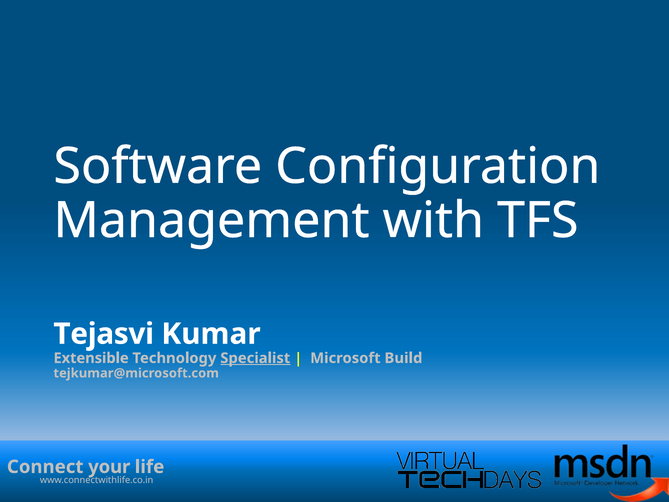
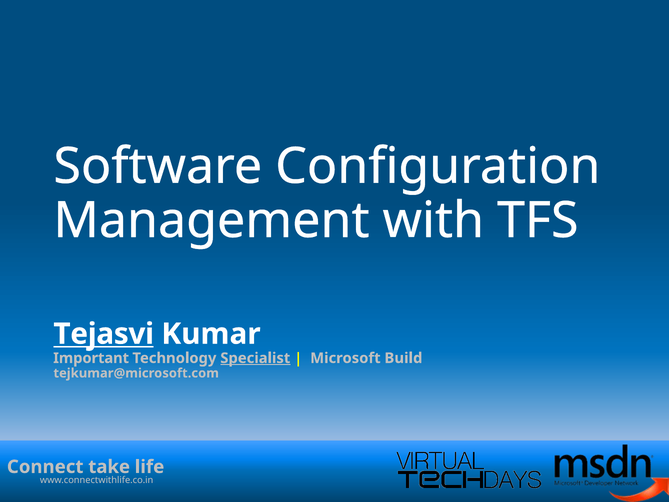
Tejasvi underline: none -> present (104, 334)
Extensible: Extensible -> Important (91, 358)
your: your -> take (109, 467)
